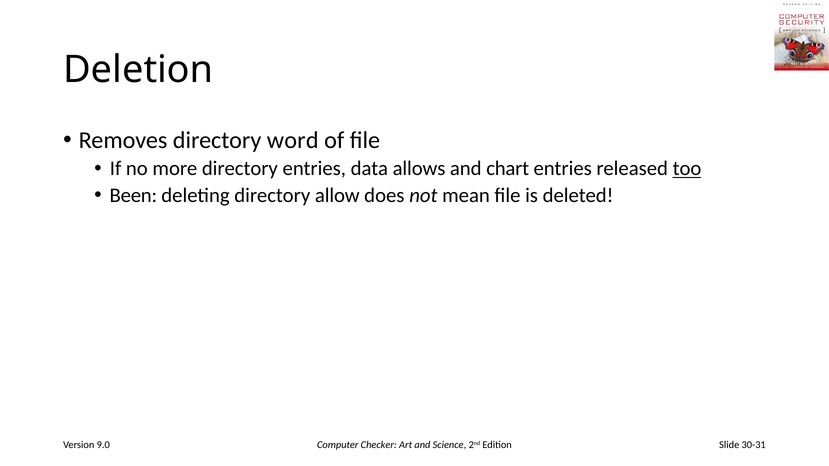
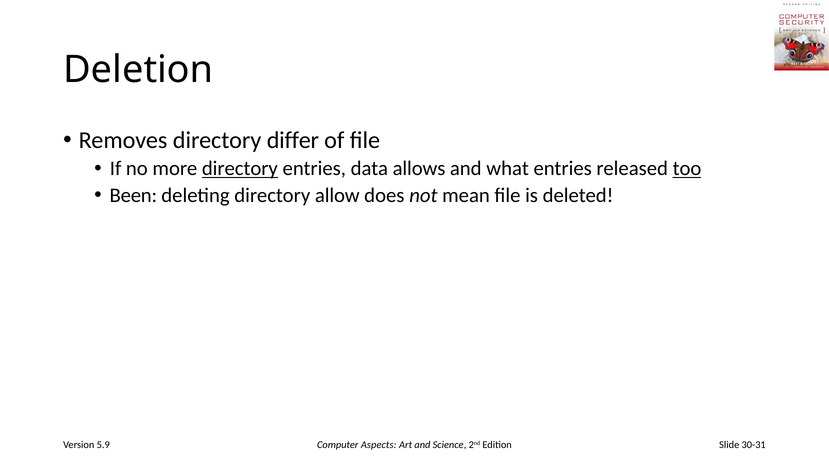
word: word -> differ (293, 140)
directory underline: none -> present (240, 169)
chart: chart -> what (508, 169)
9.0: 9.0 -> 5.9 (103, 445)
Checker: Checker -> Aspects (379, 445)
